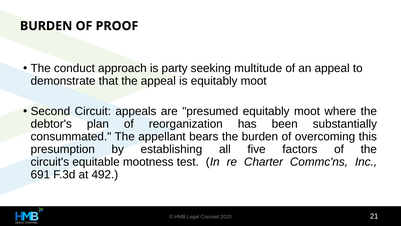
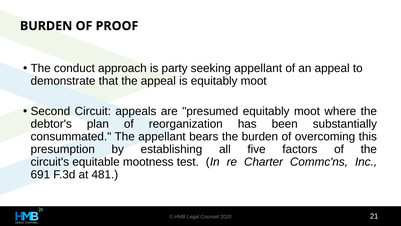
seeking multitude: multitude -> appellant (258, 68)
492: 492 -> 481 (105, 174)
